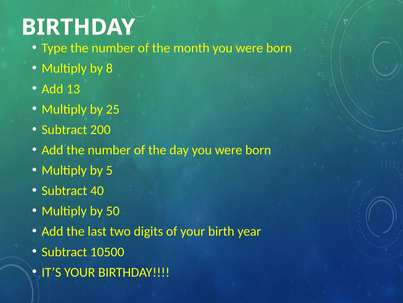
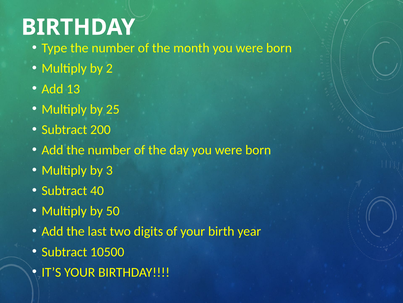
8: 8 -> 2 (109, 68)
5: 5 -> 3 (109, 170)
